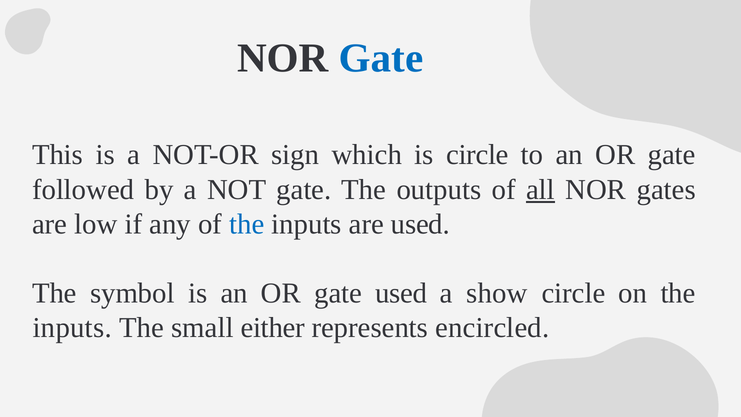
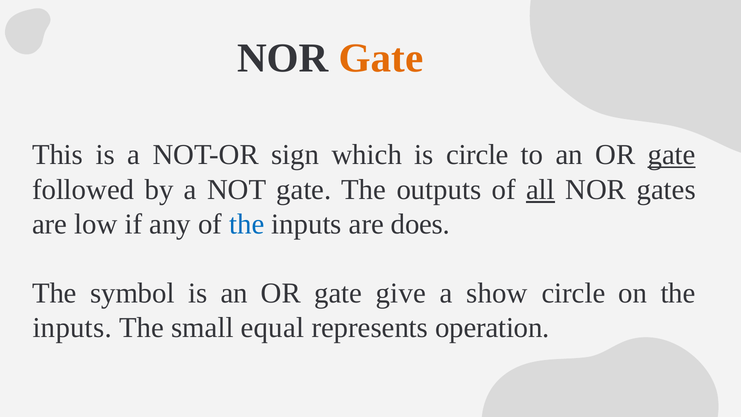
Gate colour: blue -> orange (381, 58)
gate underline: none -> present (672, 155)
are used: used -> does (420, 224)
gate used: used -> give (401, 293)
either: either -> equal (272, 328)
encircled: encircled -> operation (492, 328)
